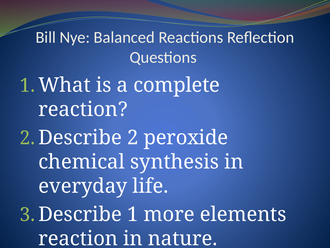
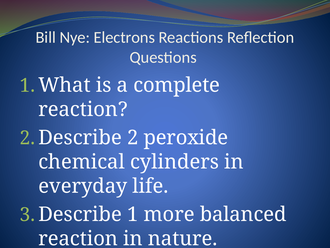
Balanced: Balanced -> Electrons (124, 37)
synthesis: synthesis -> cylinders (174, 162)
elements: elements -> balanced (243, 214)
